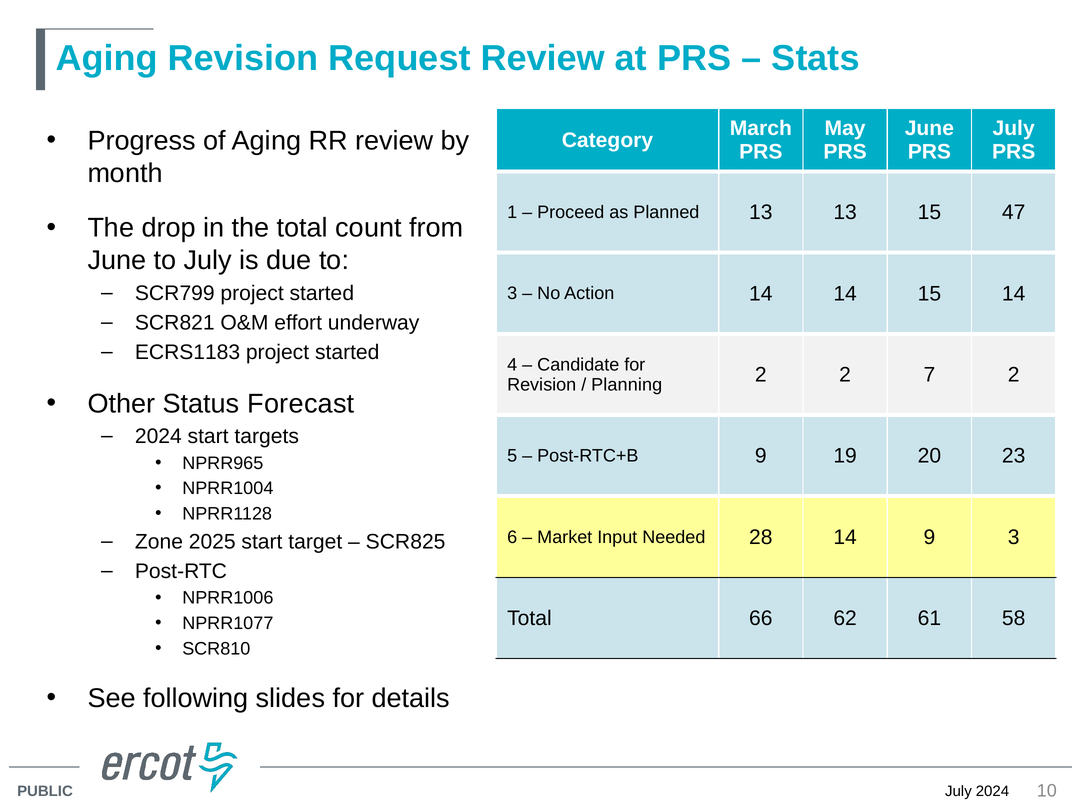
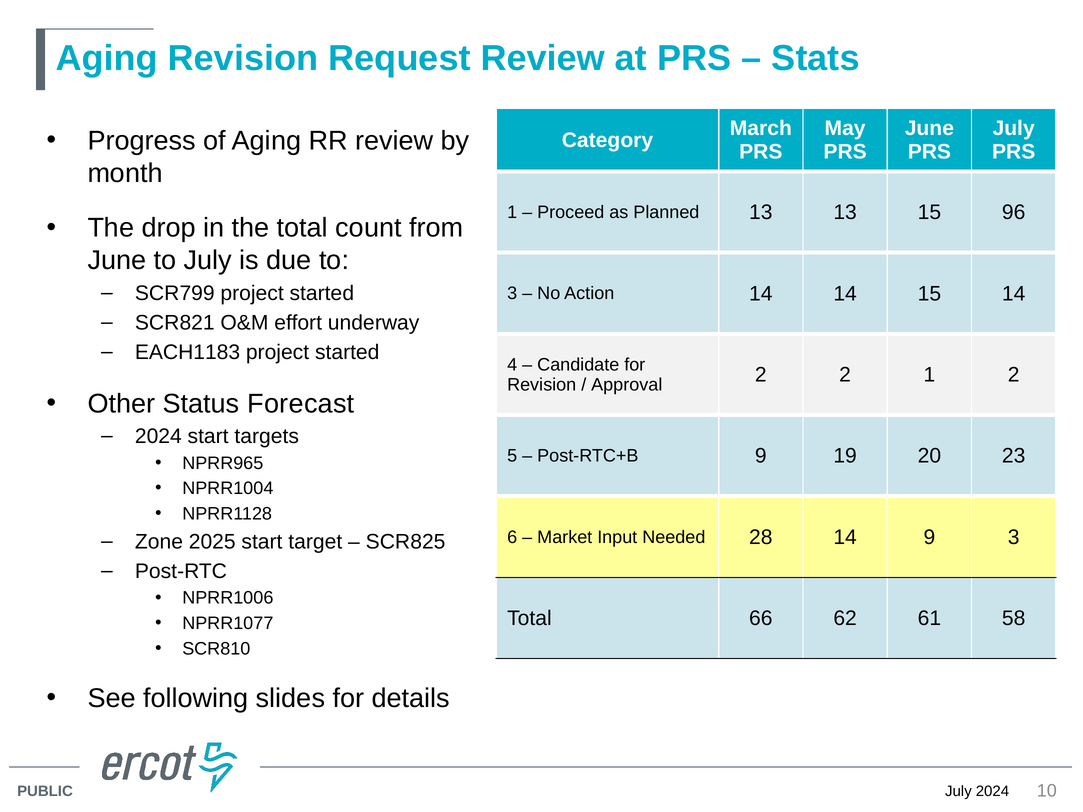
47: 47 -> 96 (1014, 212)
ECRS1183: ECRS1183 -> EACH1183 (188, 352)
Planning: Planning -> Approval (627, 385)
2 7: 7 -> 1 (929, 375)
